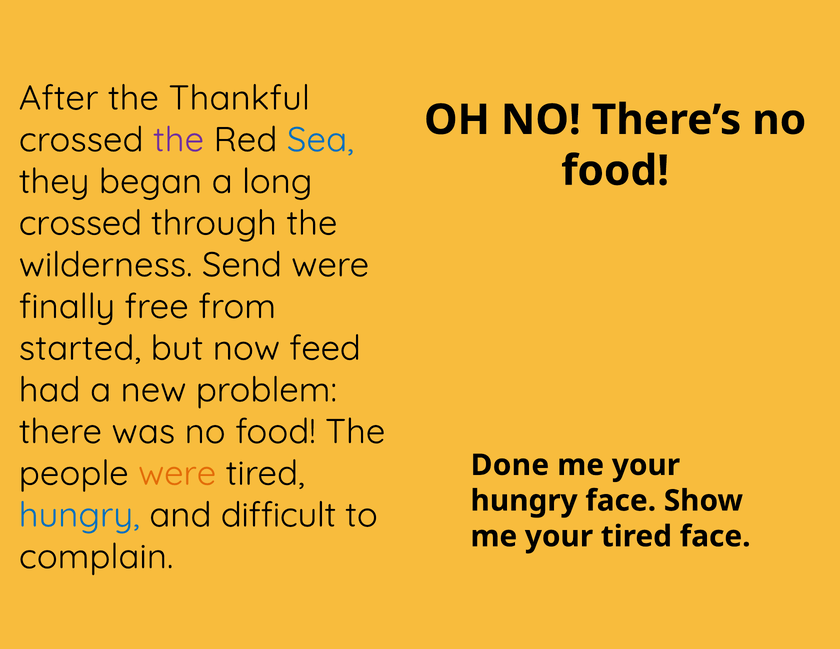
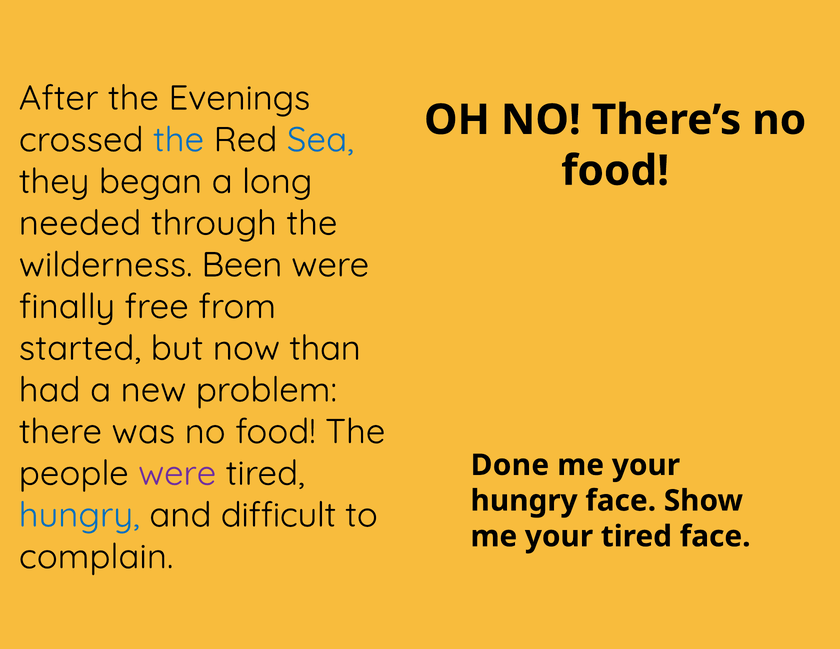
Thankful: Thankful -> Evenings (239, 98)
the colour: purple -> blue (179, 140)
crossed: crossed -> needed (80, 223)
Send: Send -> Been (242, 265)
feed: feed -> than (325, 348)
were colour: orange -> purple (177, 473)
